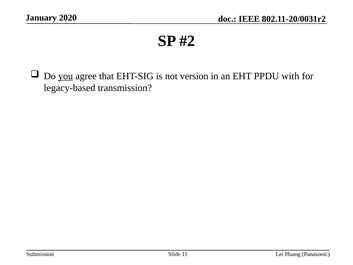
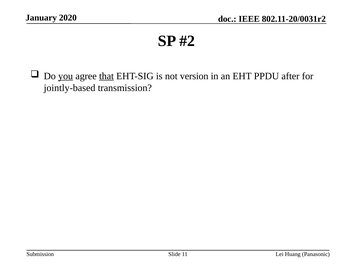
that underline: none -> present (106, 76)
with: with -> after (290, 76)
legacy-based: legacy-based -> jointly-based (70, 88)
